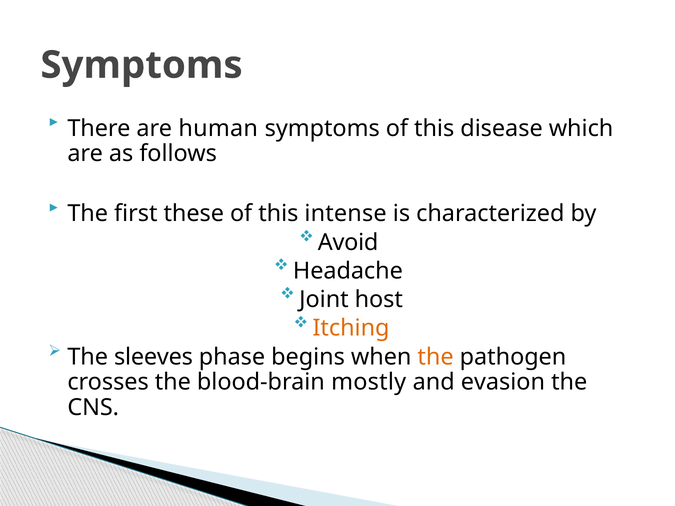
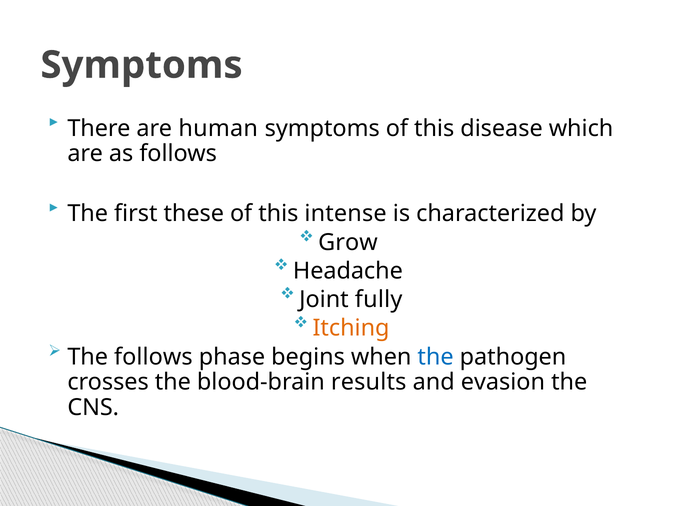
Avoid: Avoid -> Grow (348, 242)
host: host -> fully (379, 300)
The sleeves: sleeves -> follows (153, 357)
the colour: orange -> blue (436, 357)
mostly: mostly -> results (369, 382)
